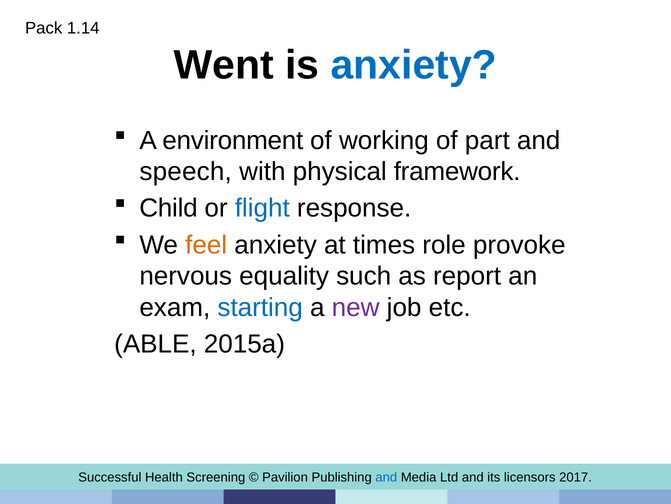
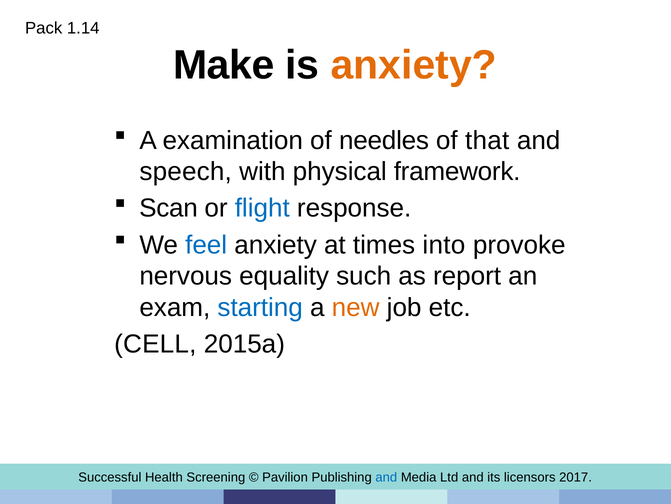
Went: Went -> Make (224, 65)
anxiety colour: blue -> orange (414, 65)
environment: environment -> examination (233, 140)
working: working -> needles (384, 140)
part: part -> that (487, 140)
Child: Child -> Scan (168, 208)
feel colour: orange -> blue (206, 245)
role: role -> into (444, 245)
new colour: purple -> orange (356, 307)
ABLE: ABLE -> CELL (155, 344)
